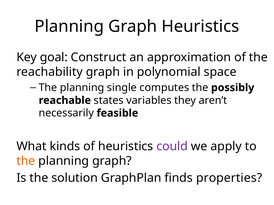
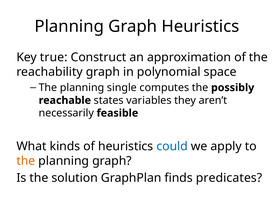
goal: goal -> true (54, 57)
could colour: purple -> blue (172, 147)
properties: properties -> predicates (229, 178)
